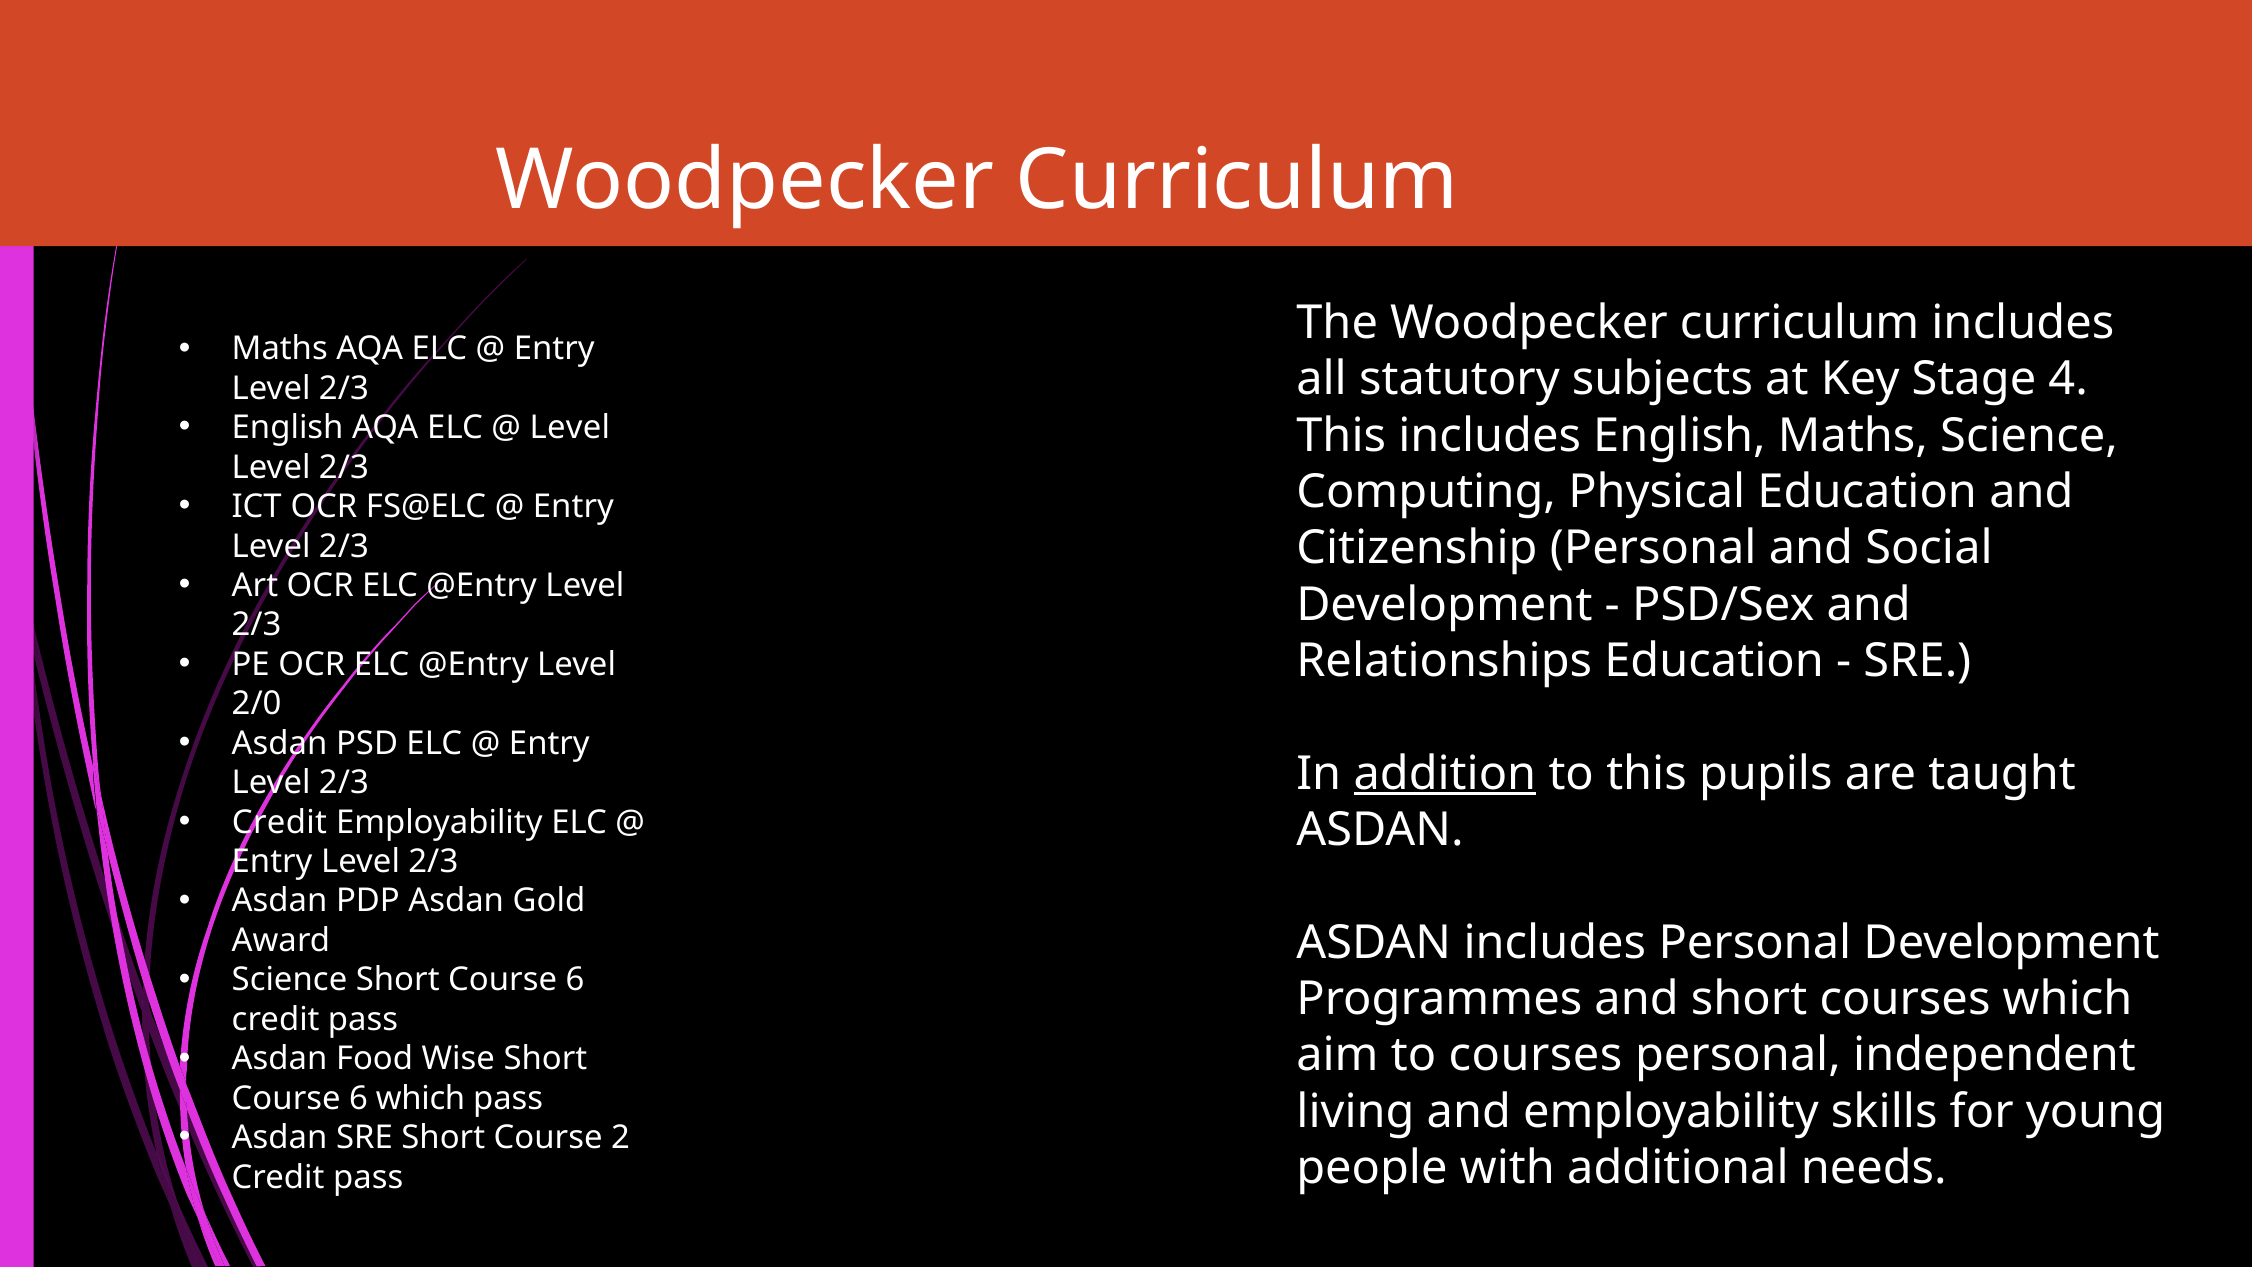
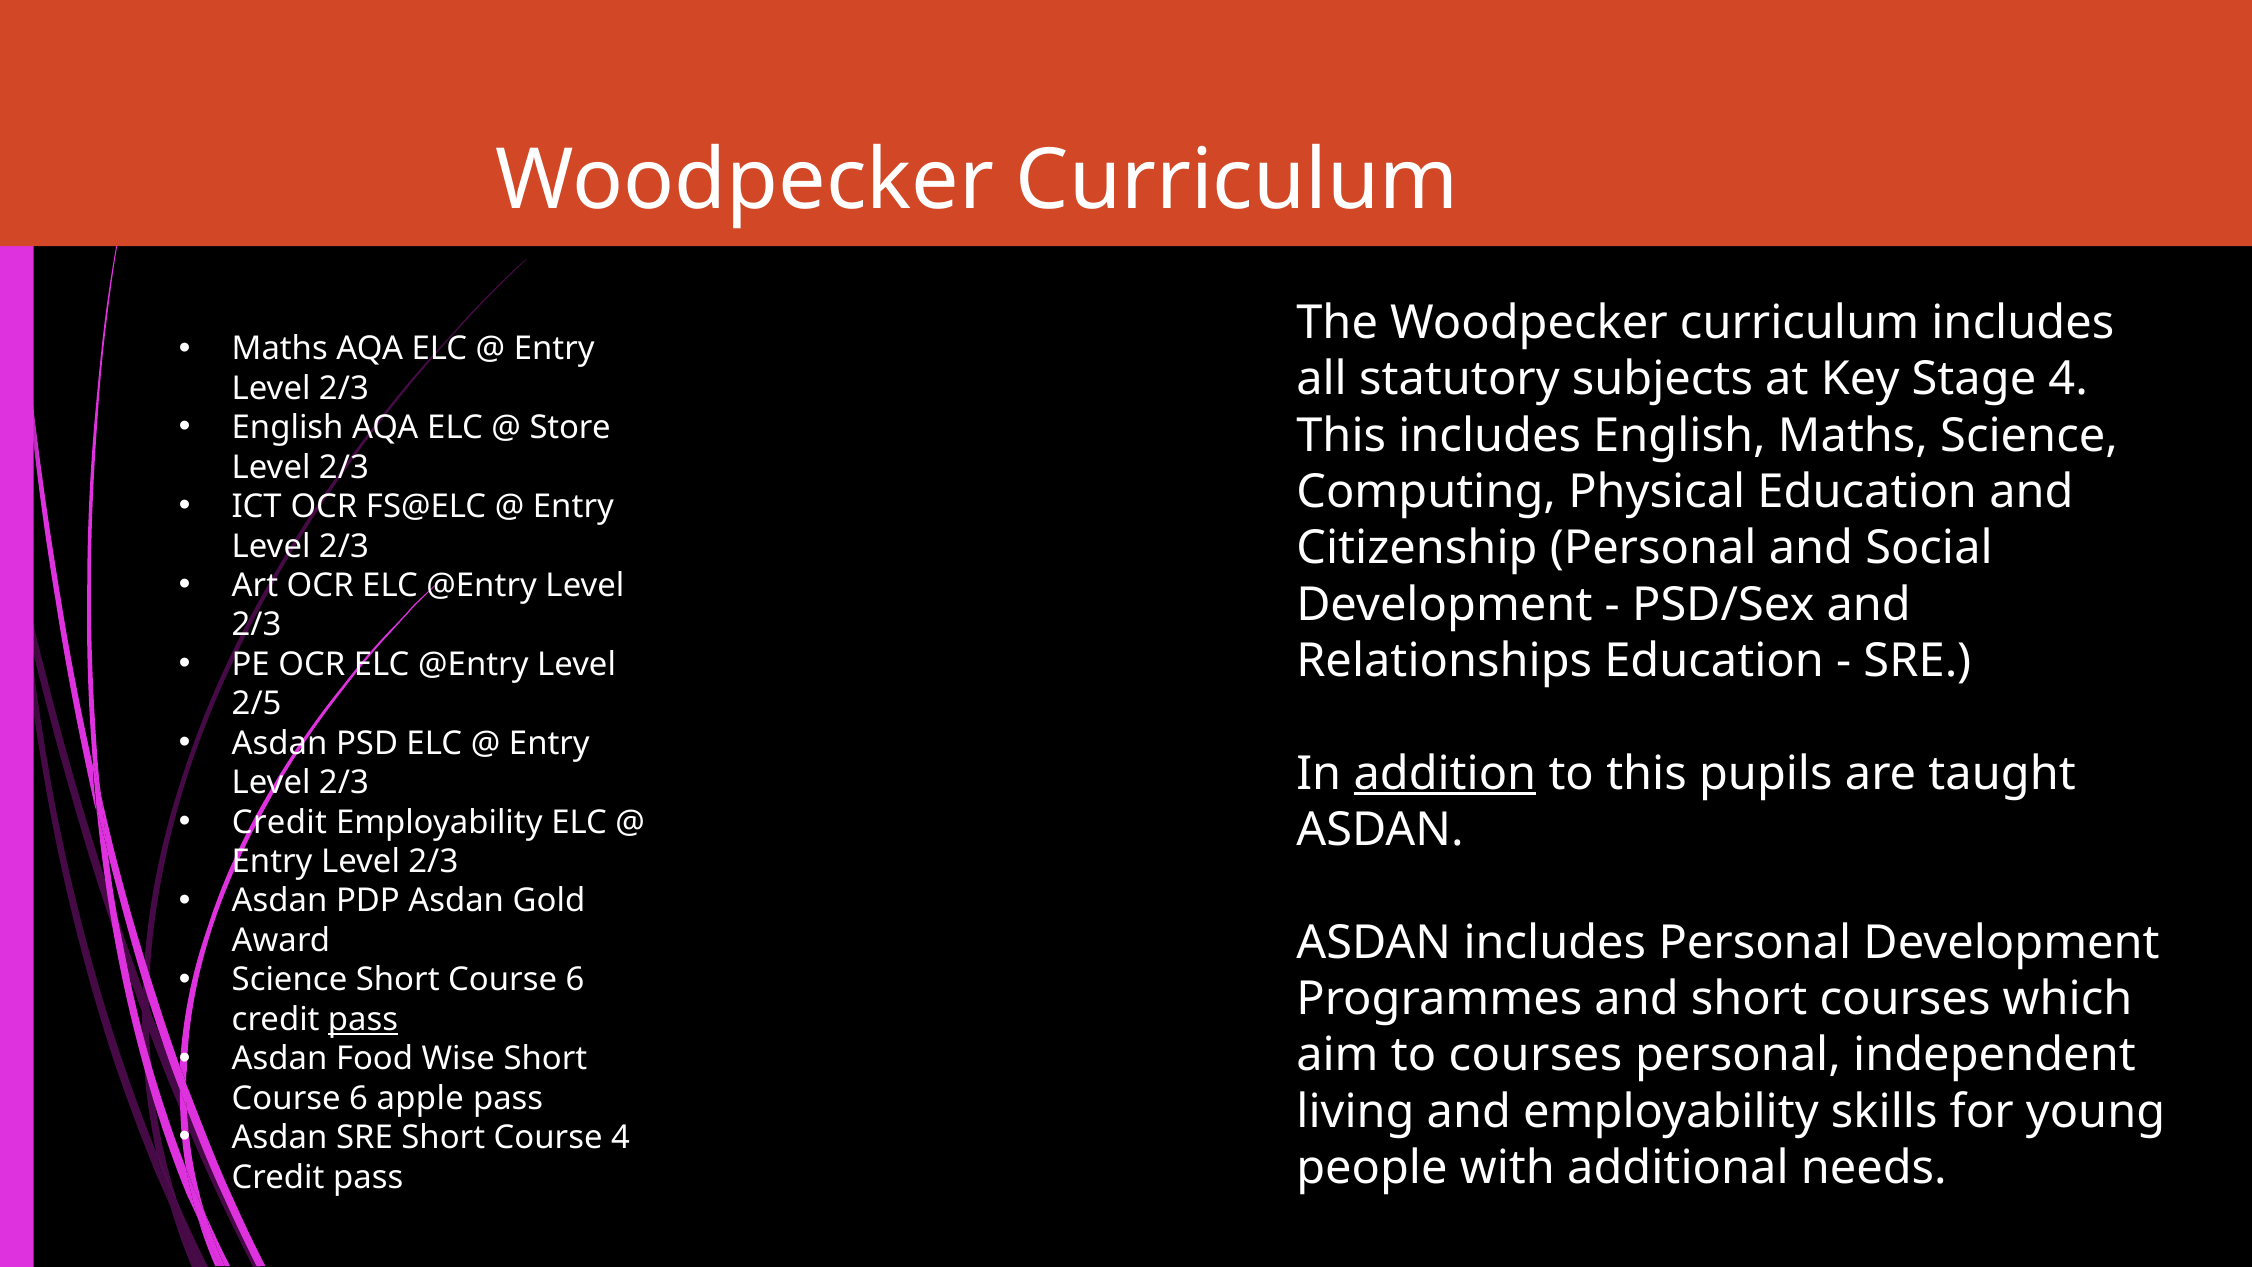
Level: Level -> Store (570, 428)
2/0: 2/0 -> 2/5 (257, 704)
pass underline: none -> present (363, 1019)
6 which: which -> apple (420, 1098)
Course 2: 2 -> 4 (621, 1138)
